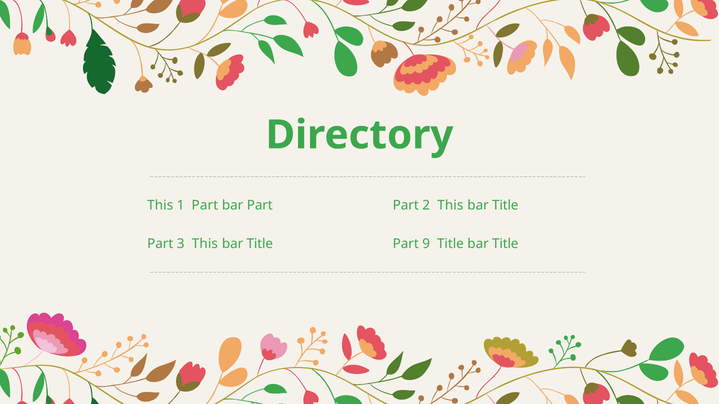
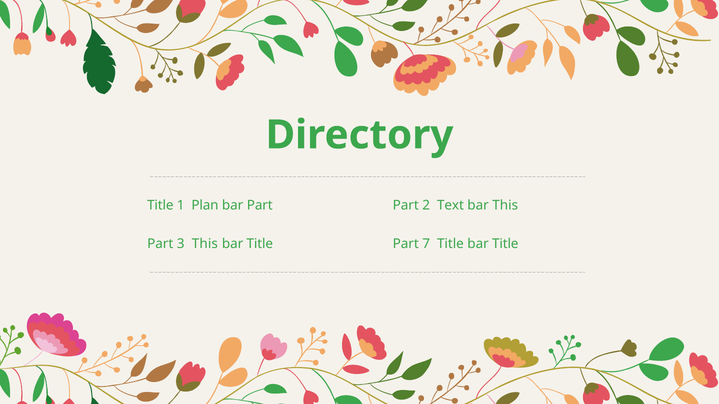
This: This -> Title (160, 206)
1 Part: Part -> Plan (205, 206)
2 This: This -> Text (450, 206)
Title: Title -> This (505, 206)
9: 9 -> 7 (426, 244)
